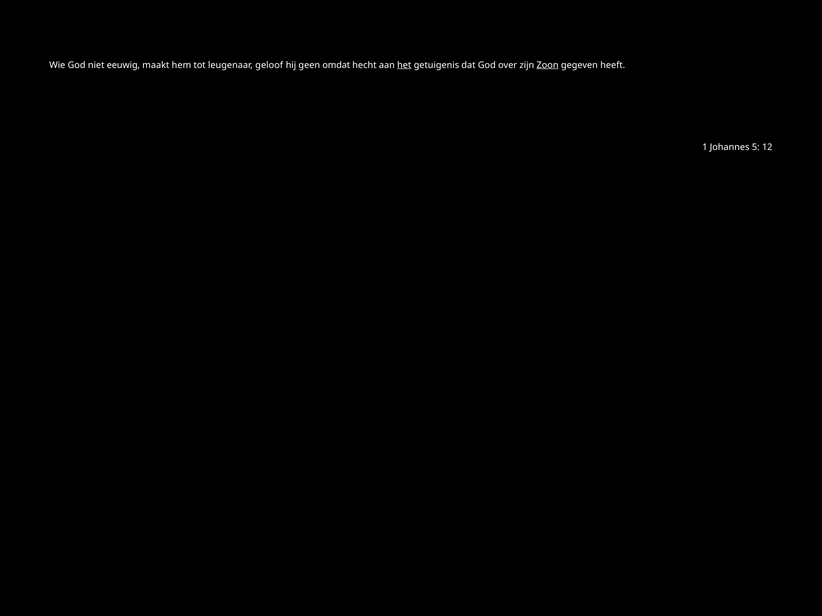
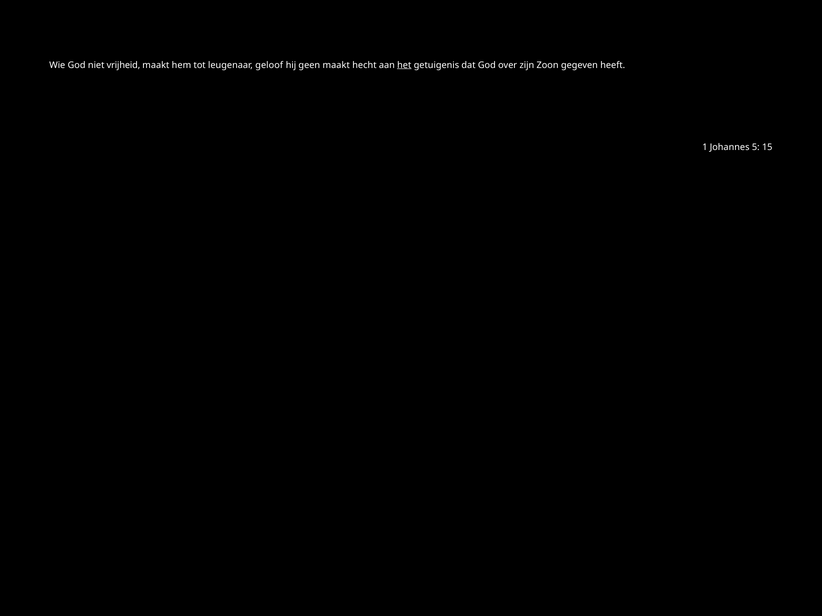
eeuwig: eeuwig -> vrijheid (123, 65)
geen omdat: omdat -> maakt (336, 65)
Zoon underline: present -> none (548, 65)
12: 12 -> 15 (767, 147)
